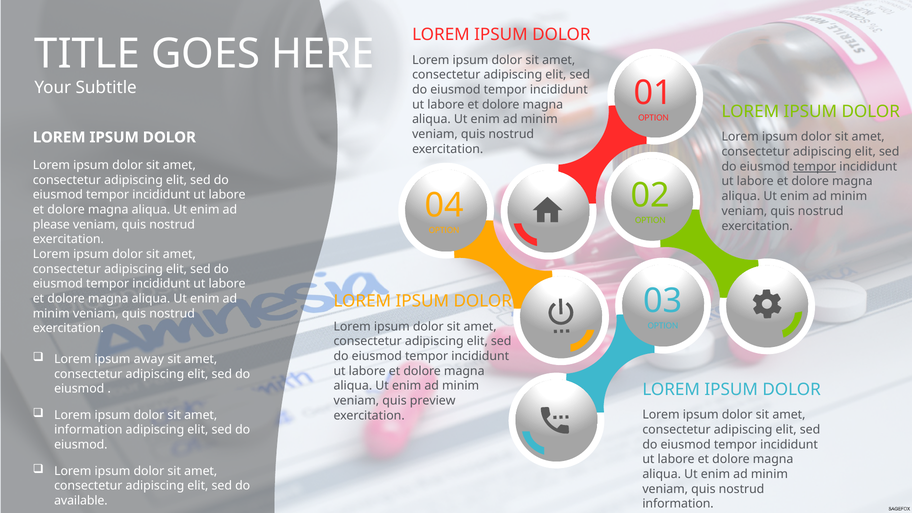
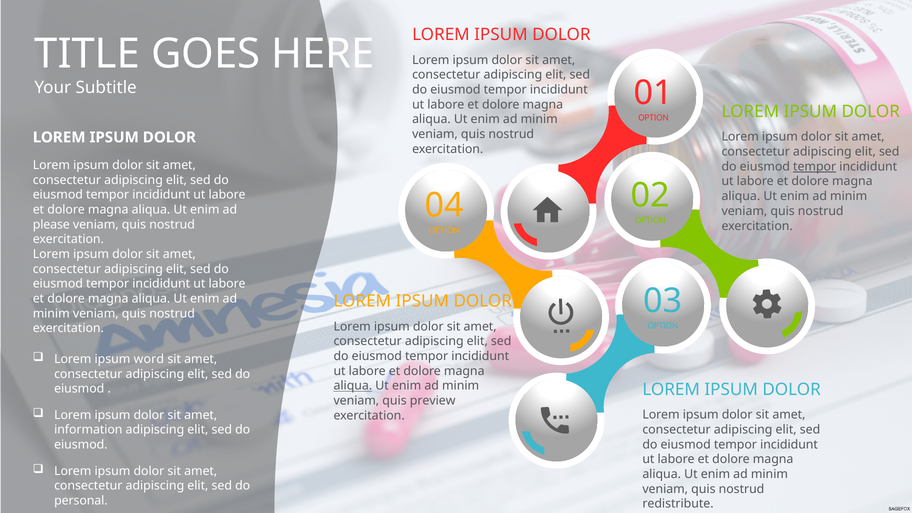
away: away -> word (149, 359)
aliqua underline: none -> present (353, 386)
available: available -> personal (81, 501)
information: information -> redistribute (678, 504)
